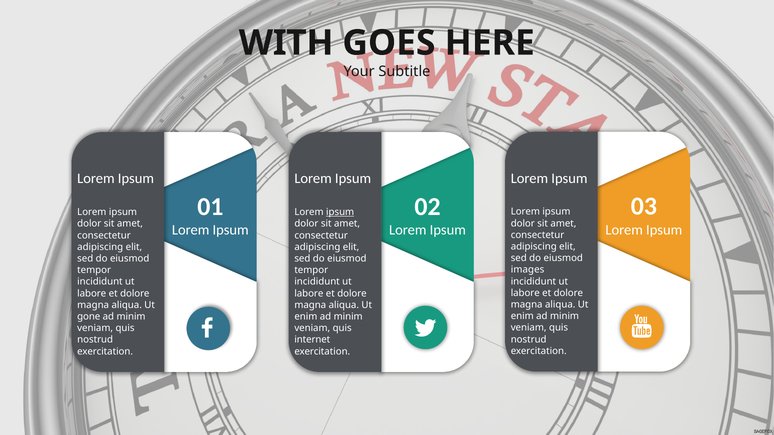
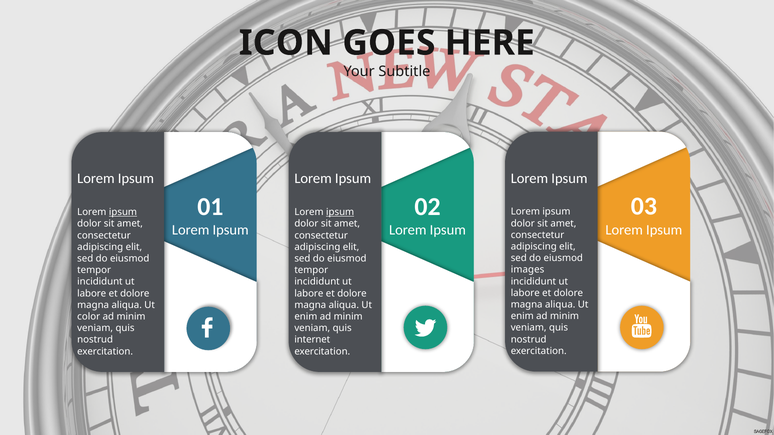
WITH: WITH -> ICON (286, 43)
ipsum underline: none -> present (123, 212)
gone: gone -> color (89, 317)
